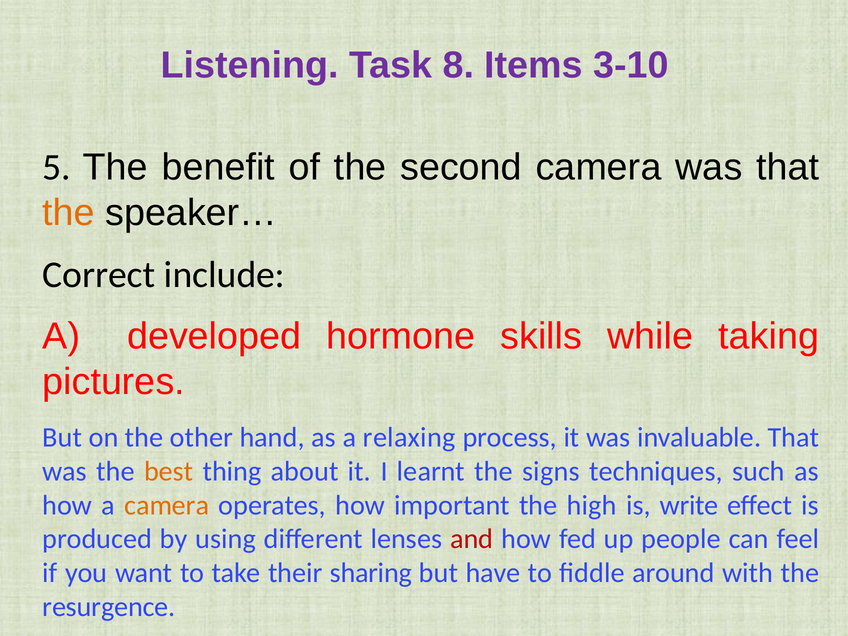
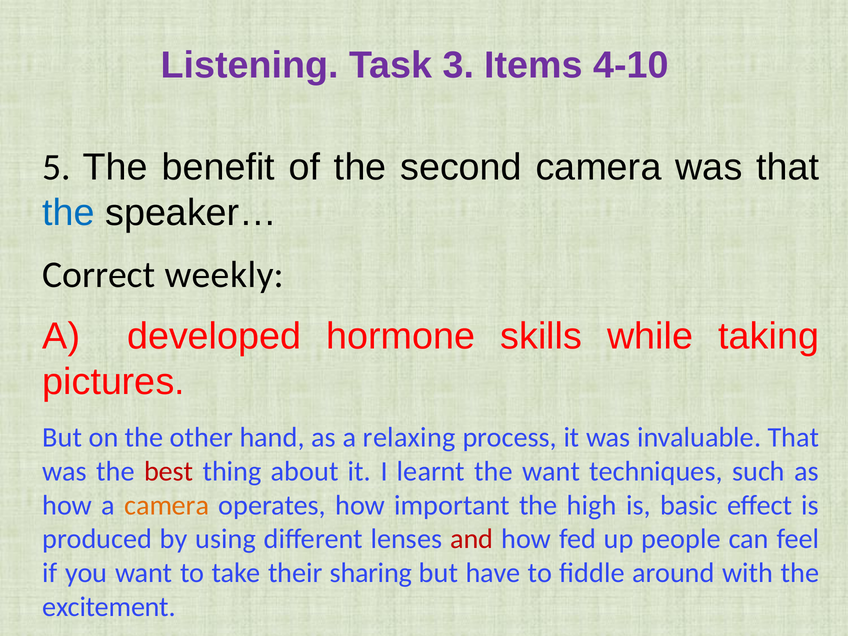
8: 8 -> 3 (458, 65)
3-10: 3-10 -> 4-10 (631, 65)
the colour: orange -> blue (69, 213)
include: include -> weekly (224, 275)
best colour: orange -> red (169, 471)
the signs: signs -> want (551, 471)
write: write -> basic (689, 505)
resurgence: resurgence -> excitement (109, 607)
